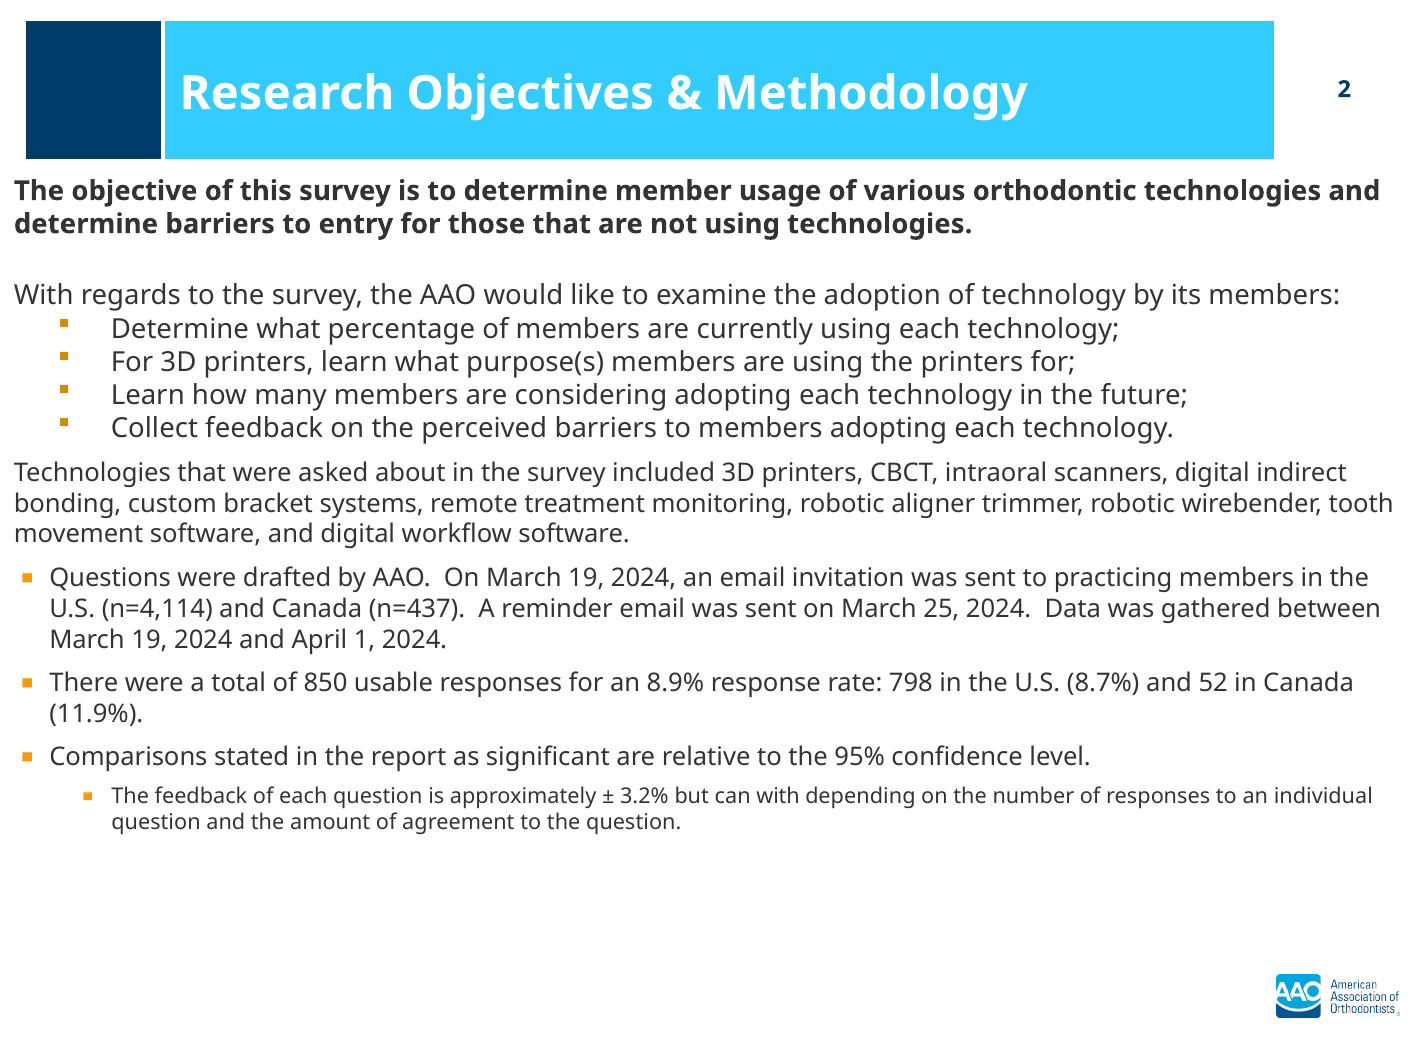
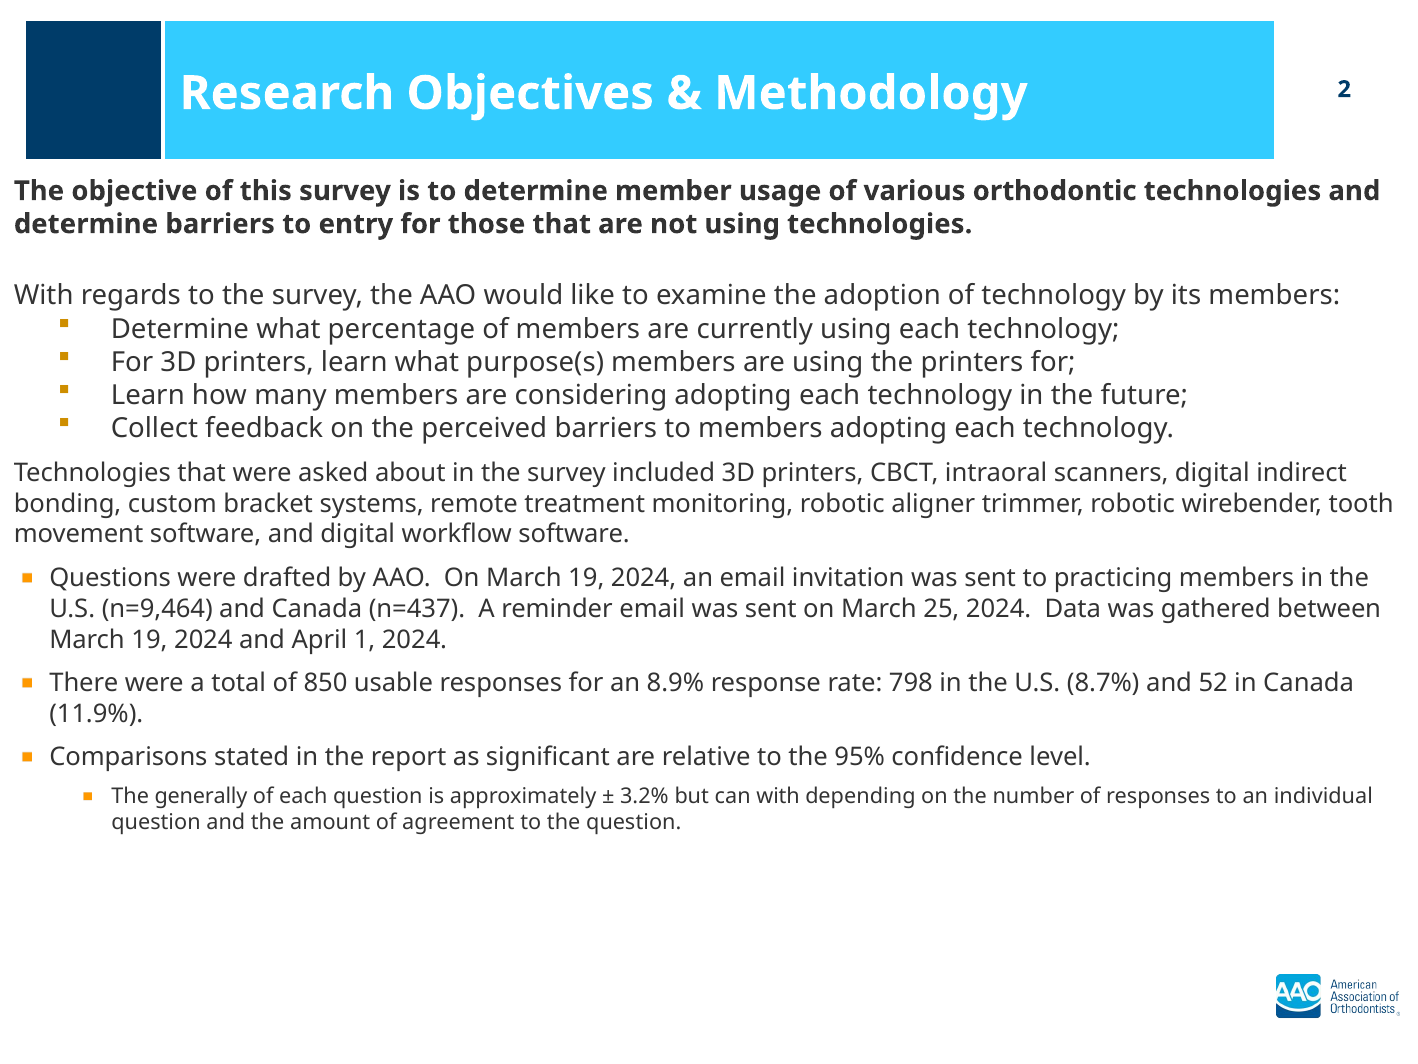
n=4,114: n=4,114 -> n=9,464 (157, 609)
The feedback: feedback -> generally (201, 796)
